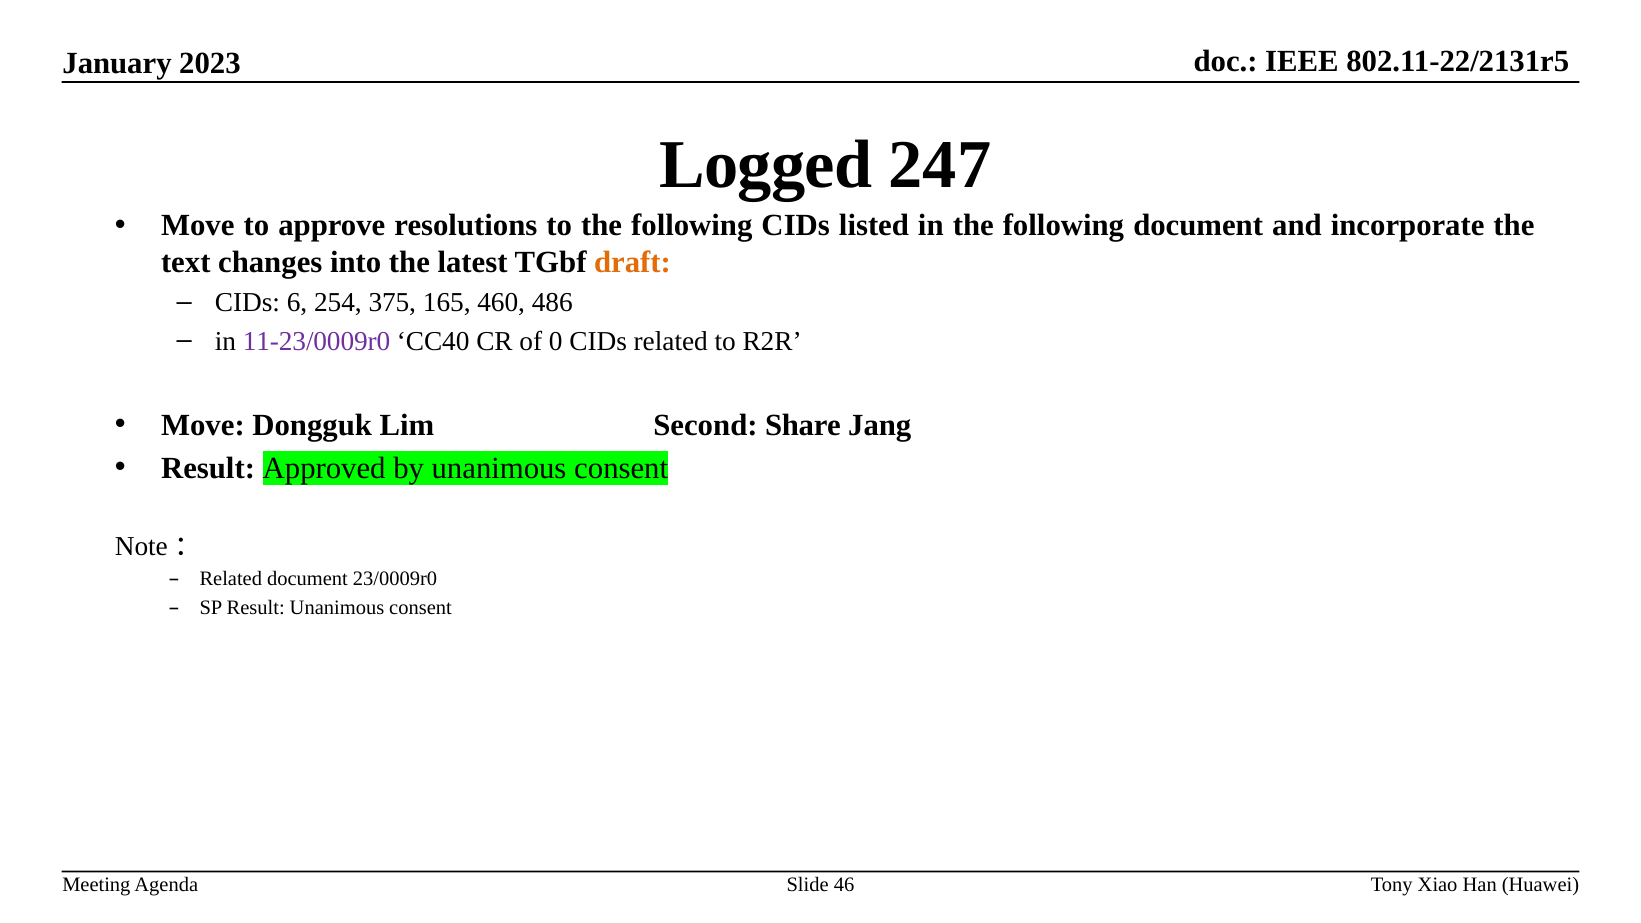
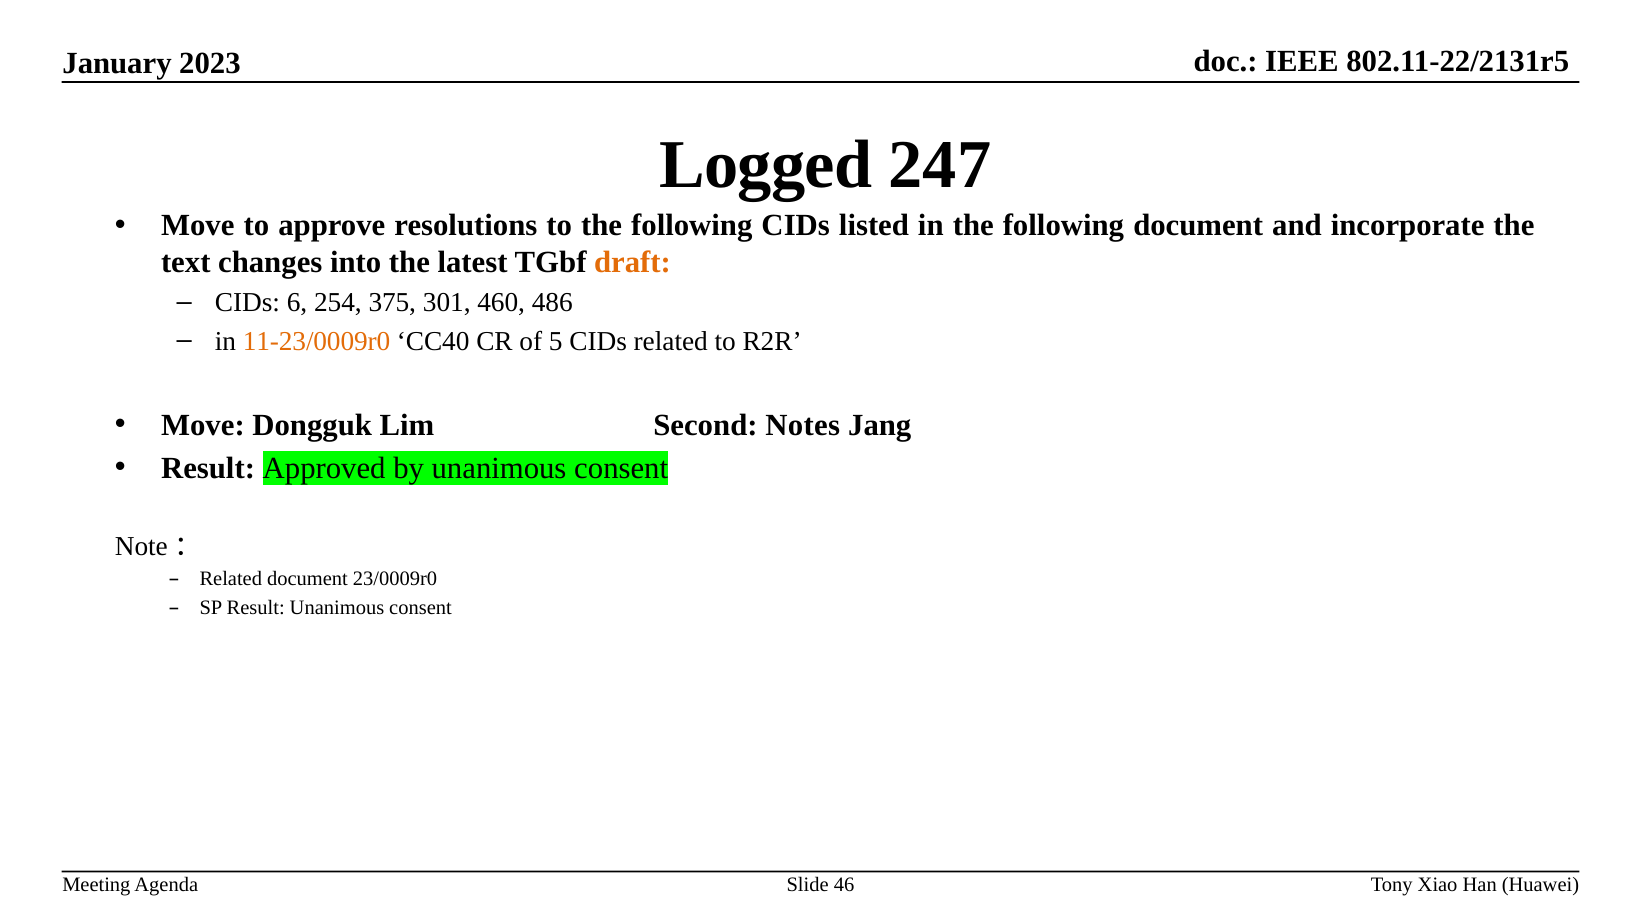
165: 165 -> 301 (447, 303)
11-23/0009r0 colour: purple -> orange (317, 341)
0: 0 -> 5 (556, 341)
Share: Share -> Notes (803, 425)
